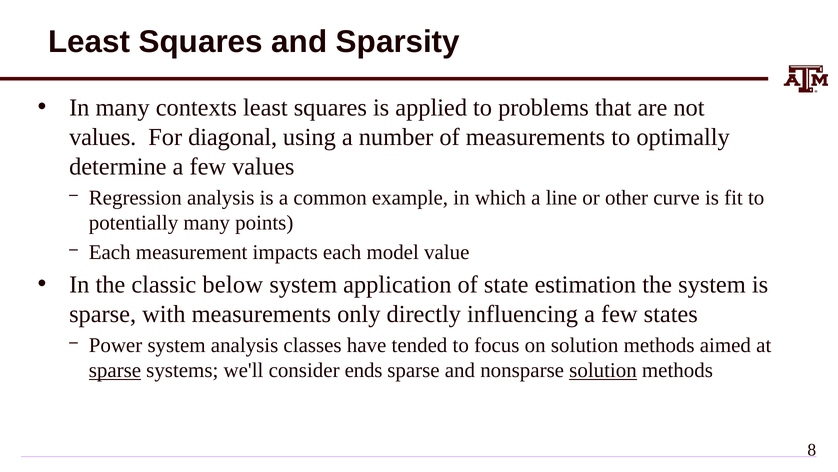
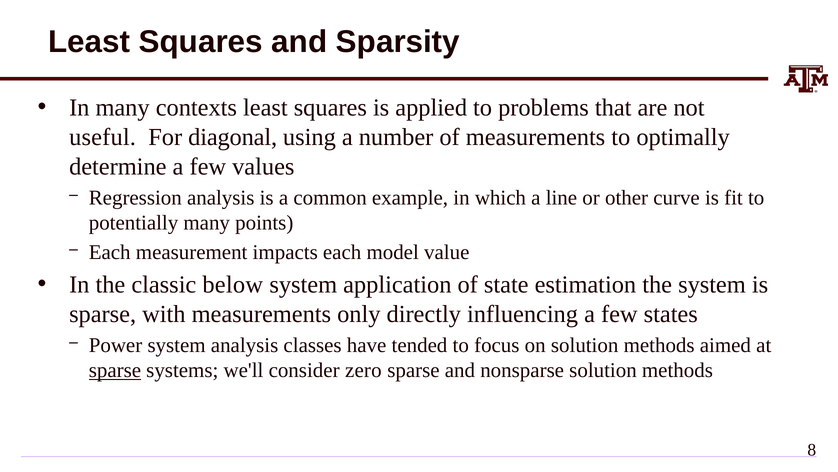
values: values -> useful (103, 137)
ends: ends -> zero (363, 370)
solution underline: present -> none (603, 370)
